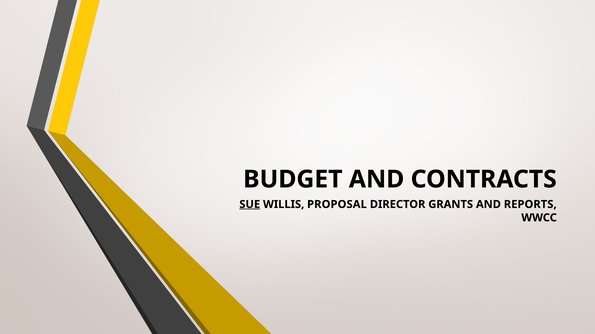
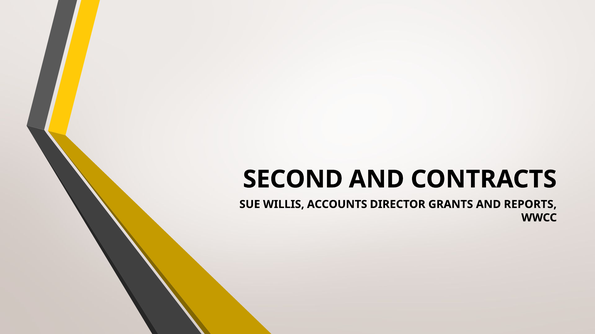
BUDGET: BUDGET -> SECOND (293, 180)
SUE underline: present -> none (250, 205)
PROPOSAL: PROPOSAL -> ACCOUNTS (337, 205)
